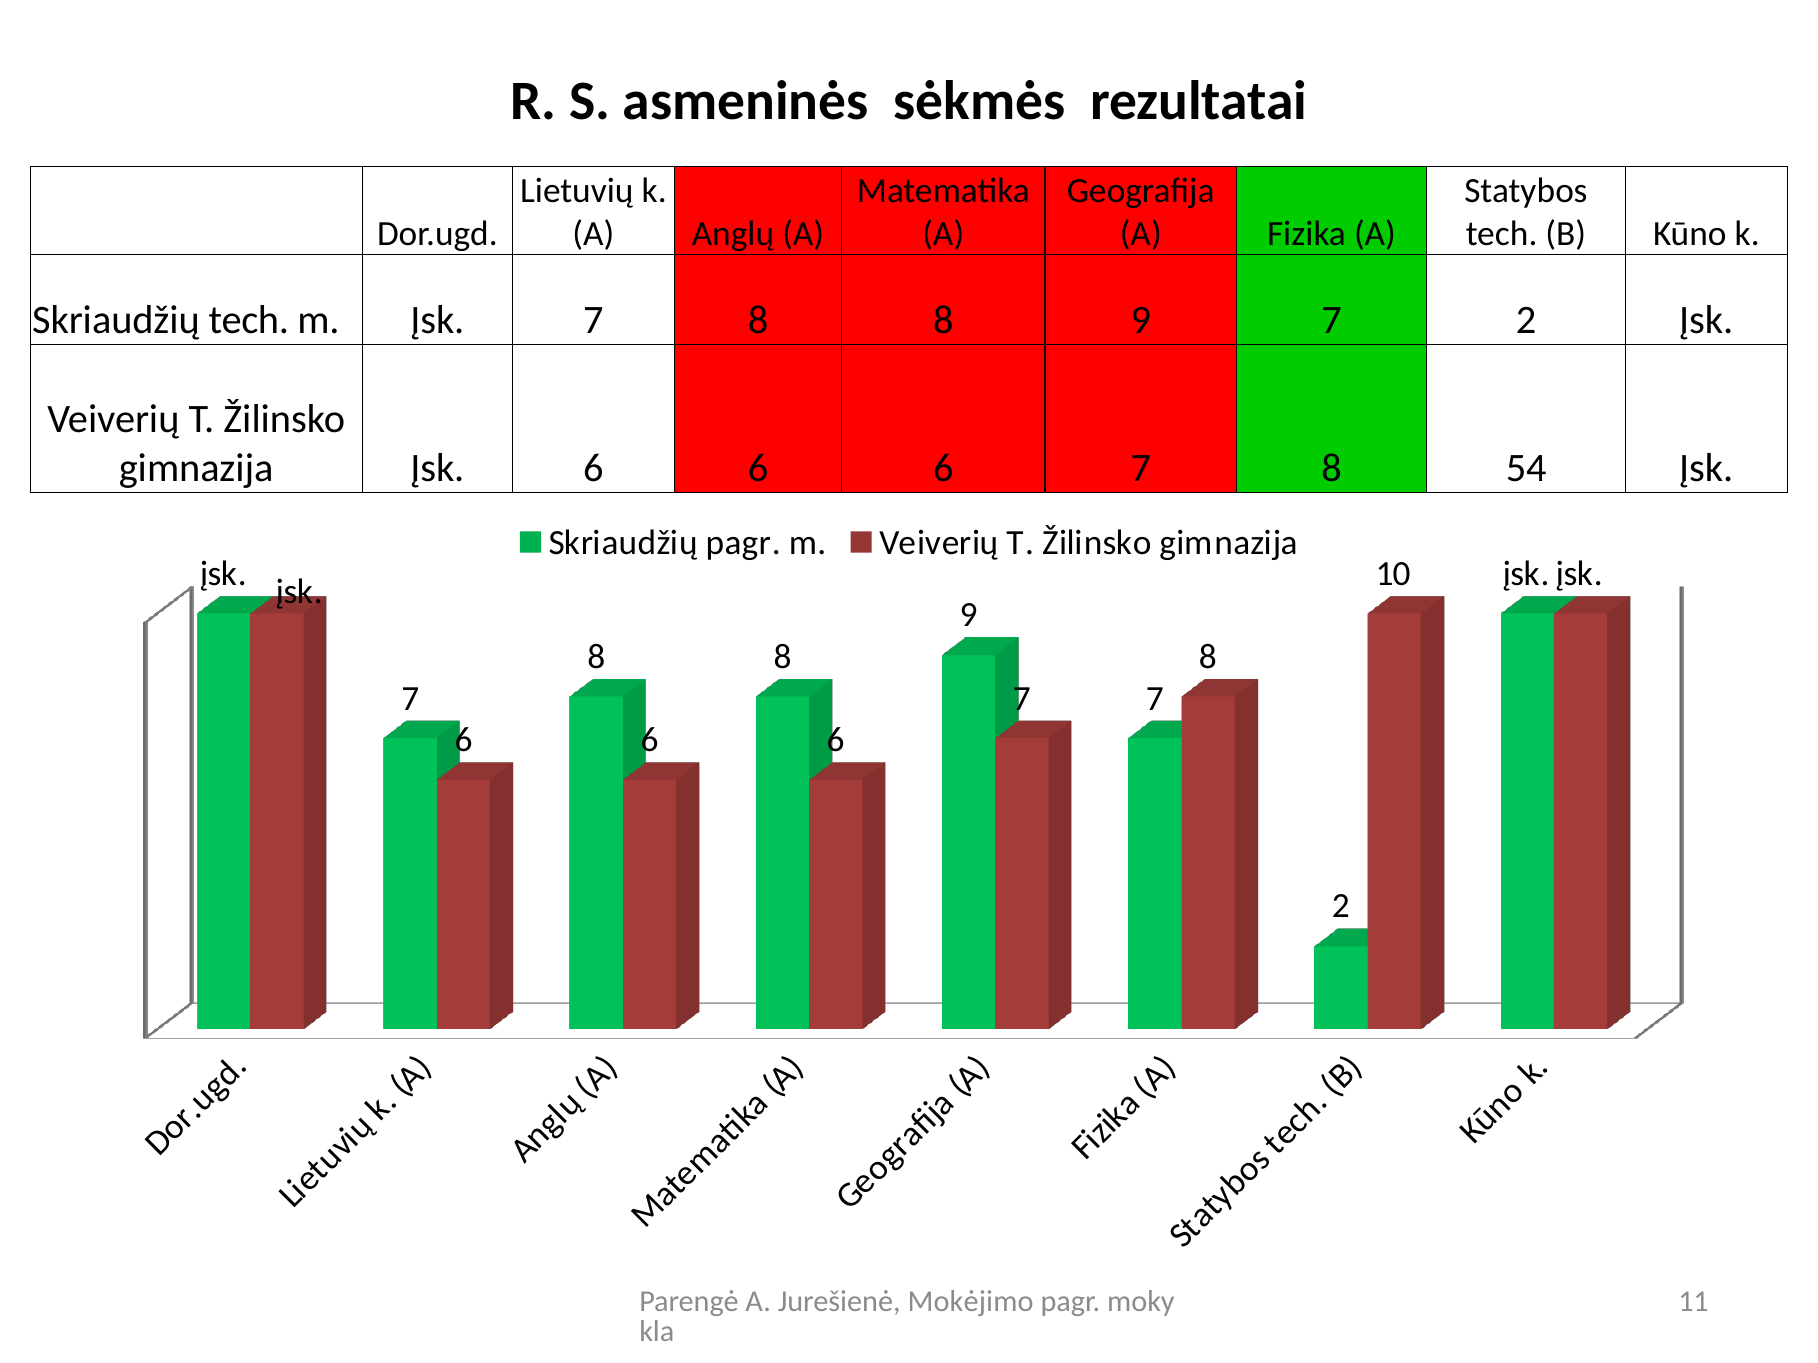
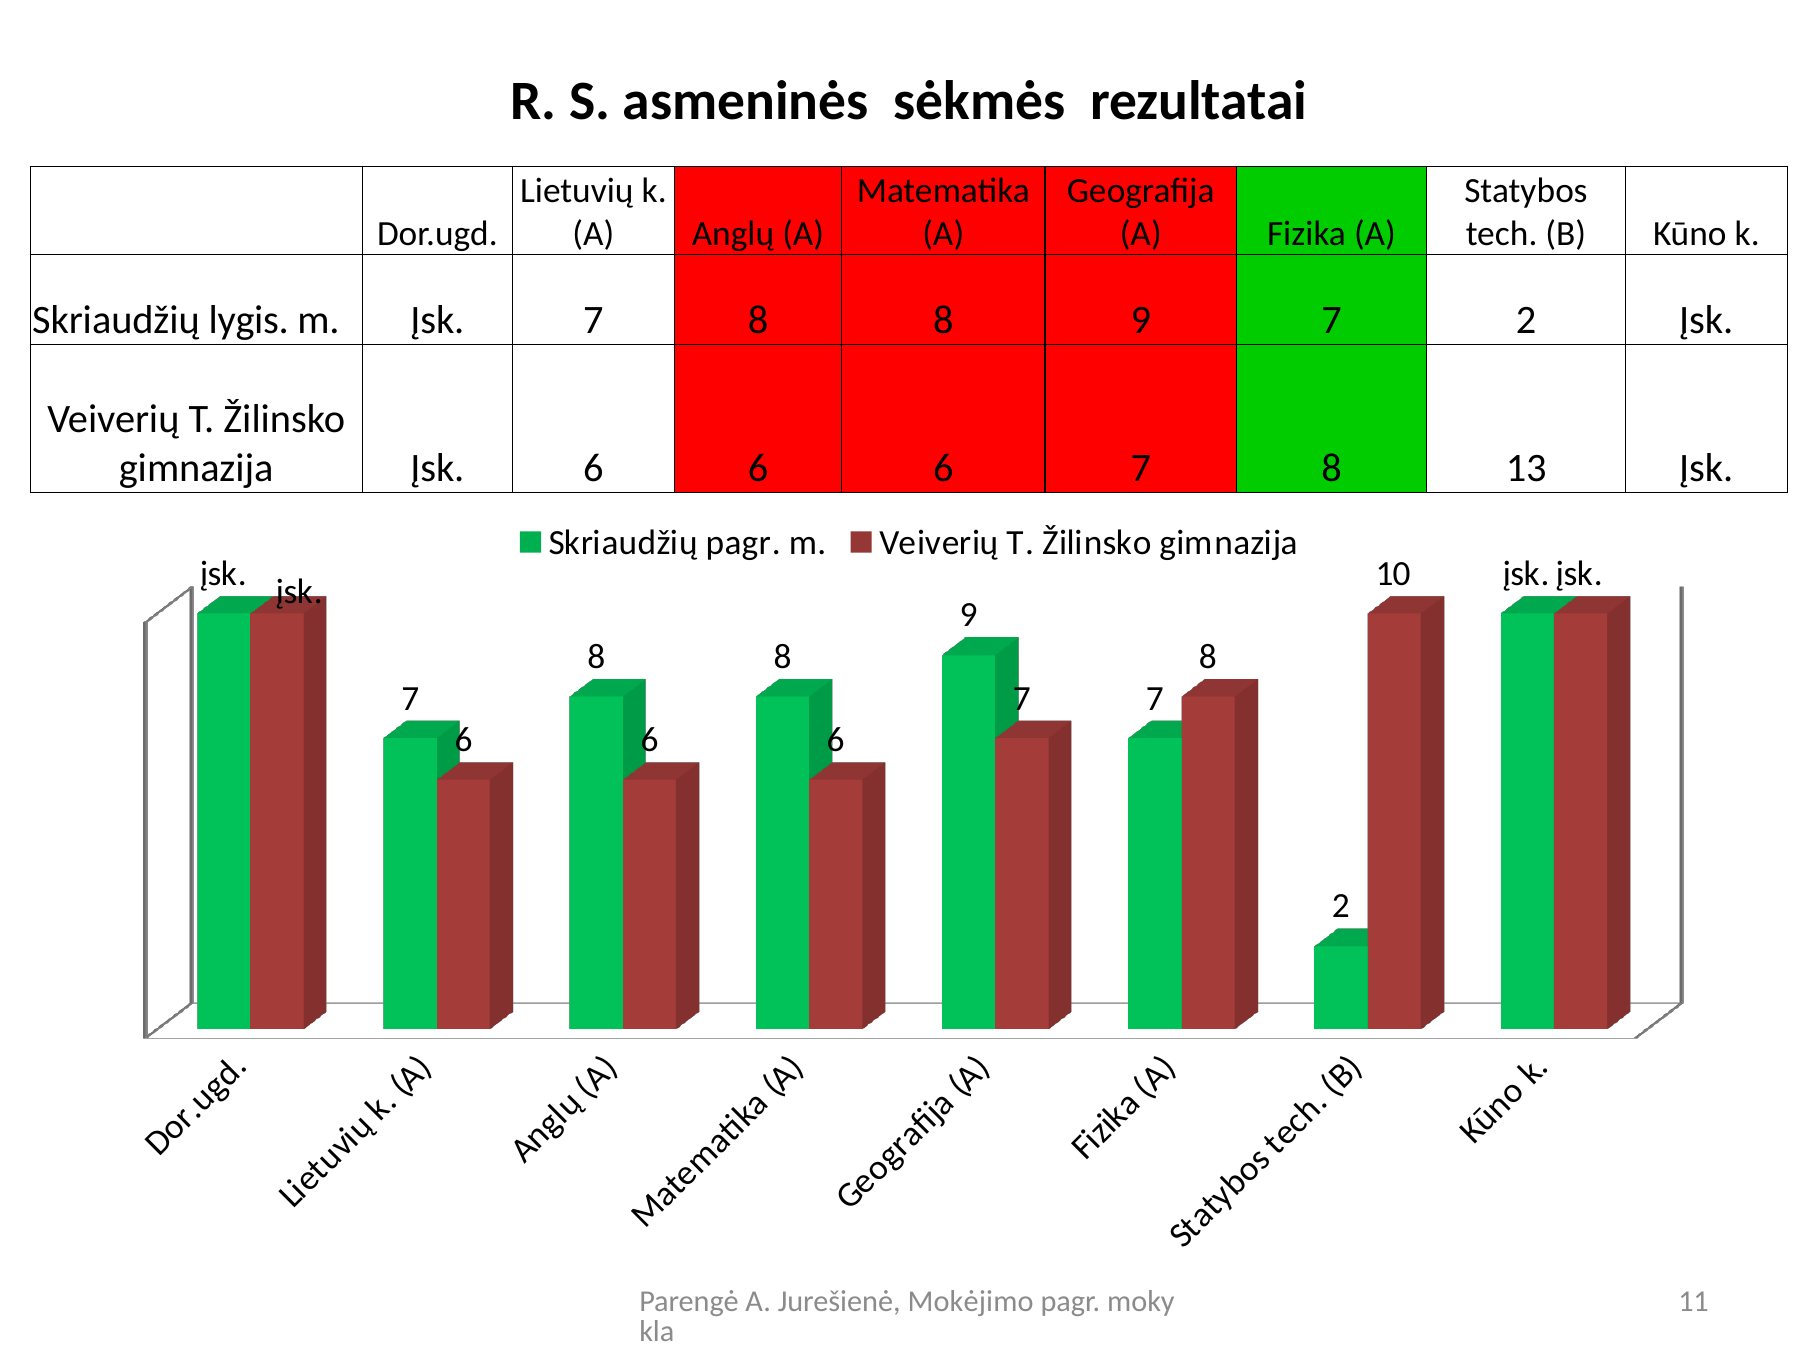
Skriaudžių tech: tech -> lygis (249, 320)
54: 54 -> 13 (1526, 468)
